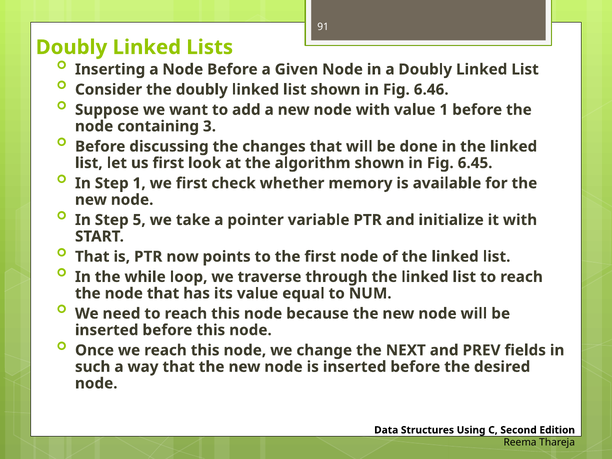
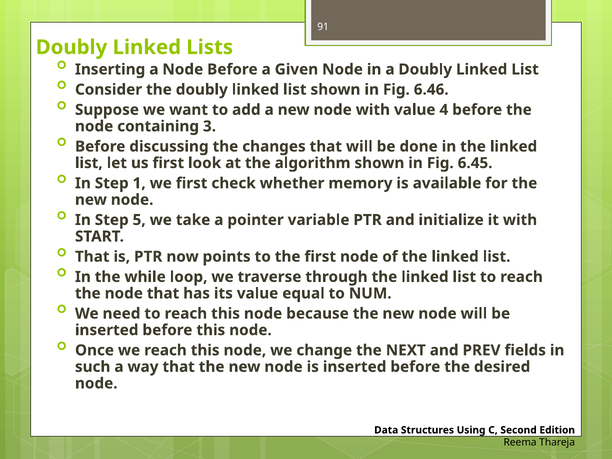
value 1: 1 -> 4 (444, 110)
